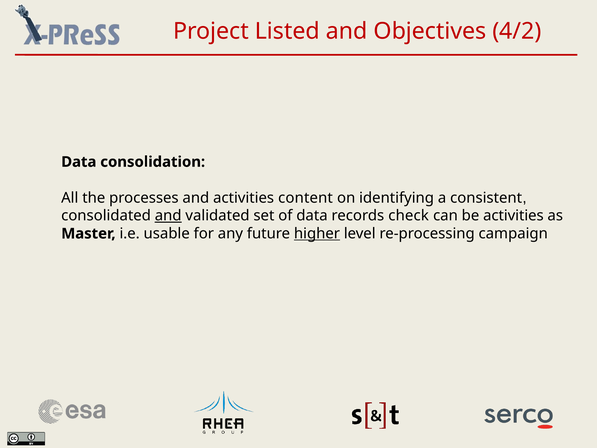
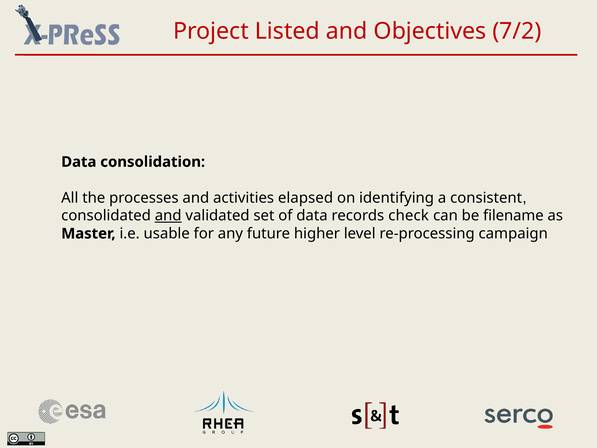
4/2: 4/2 -> 7/2 (517, 31)
content: content -> elapsed (306, 198)
be activities: activities -> filename (513, 216)
higher underline: present -> none (317, 233)
